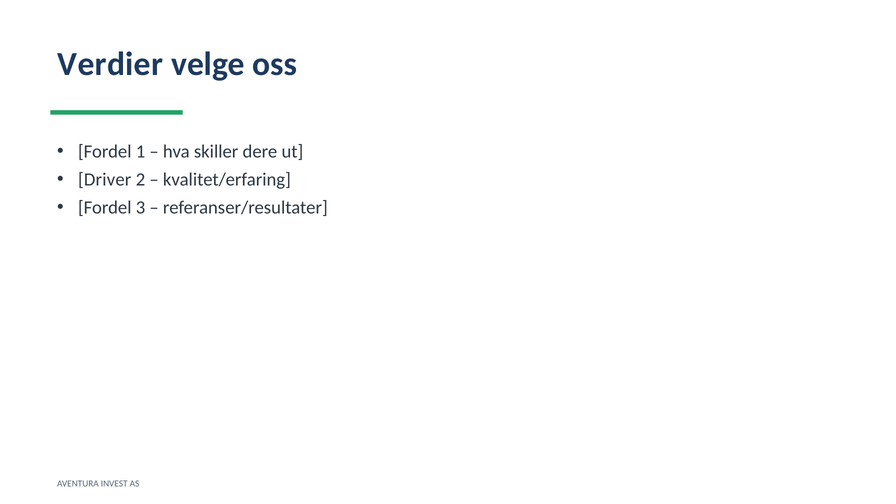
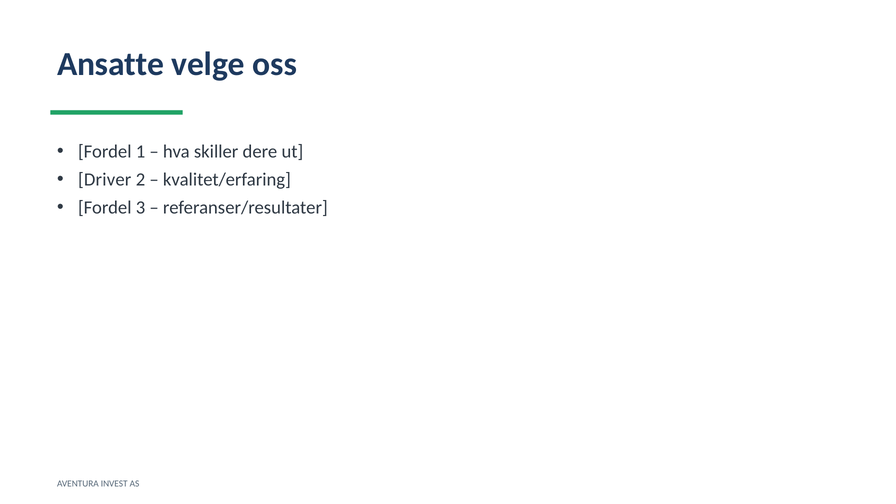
Verdier: Verdier -> Ansatte (111, 64)
